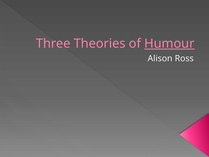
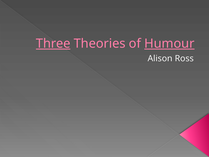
Three underline: none -> present (53, 44)
